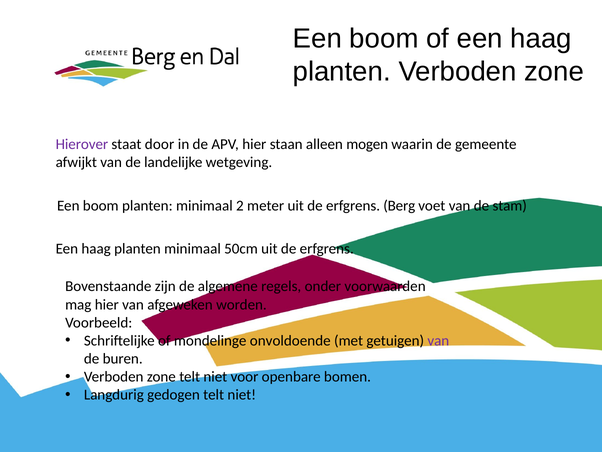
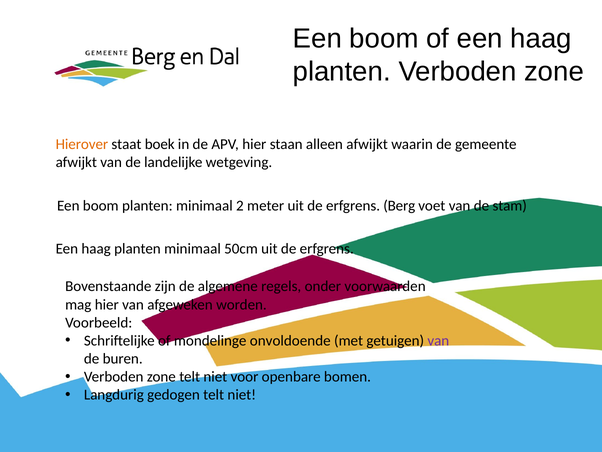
Hierover colour: purple -> orange (82, 144)
door: door -> boek (160, 144)
alleen mogen: mogen -> afwijkt (367, 144)
